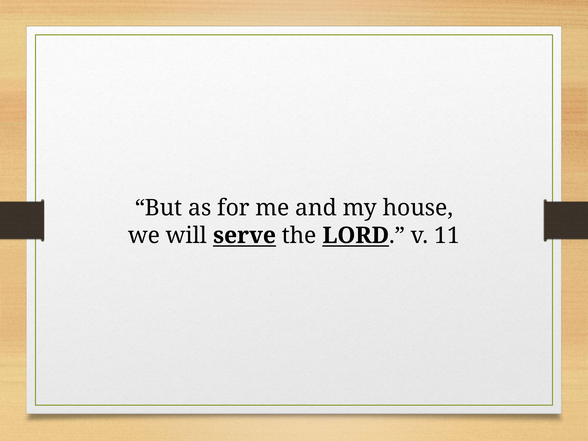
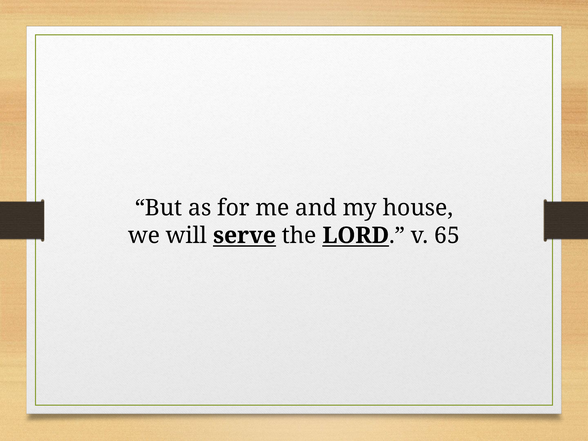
11: 11 -> 65 (447, 235)
